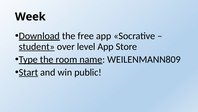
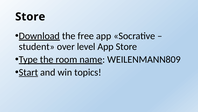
Week: Week -> Store (30, 17)
student underline: present -> none (37, 46)
public: public -> topics (88, 72)
